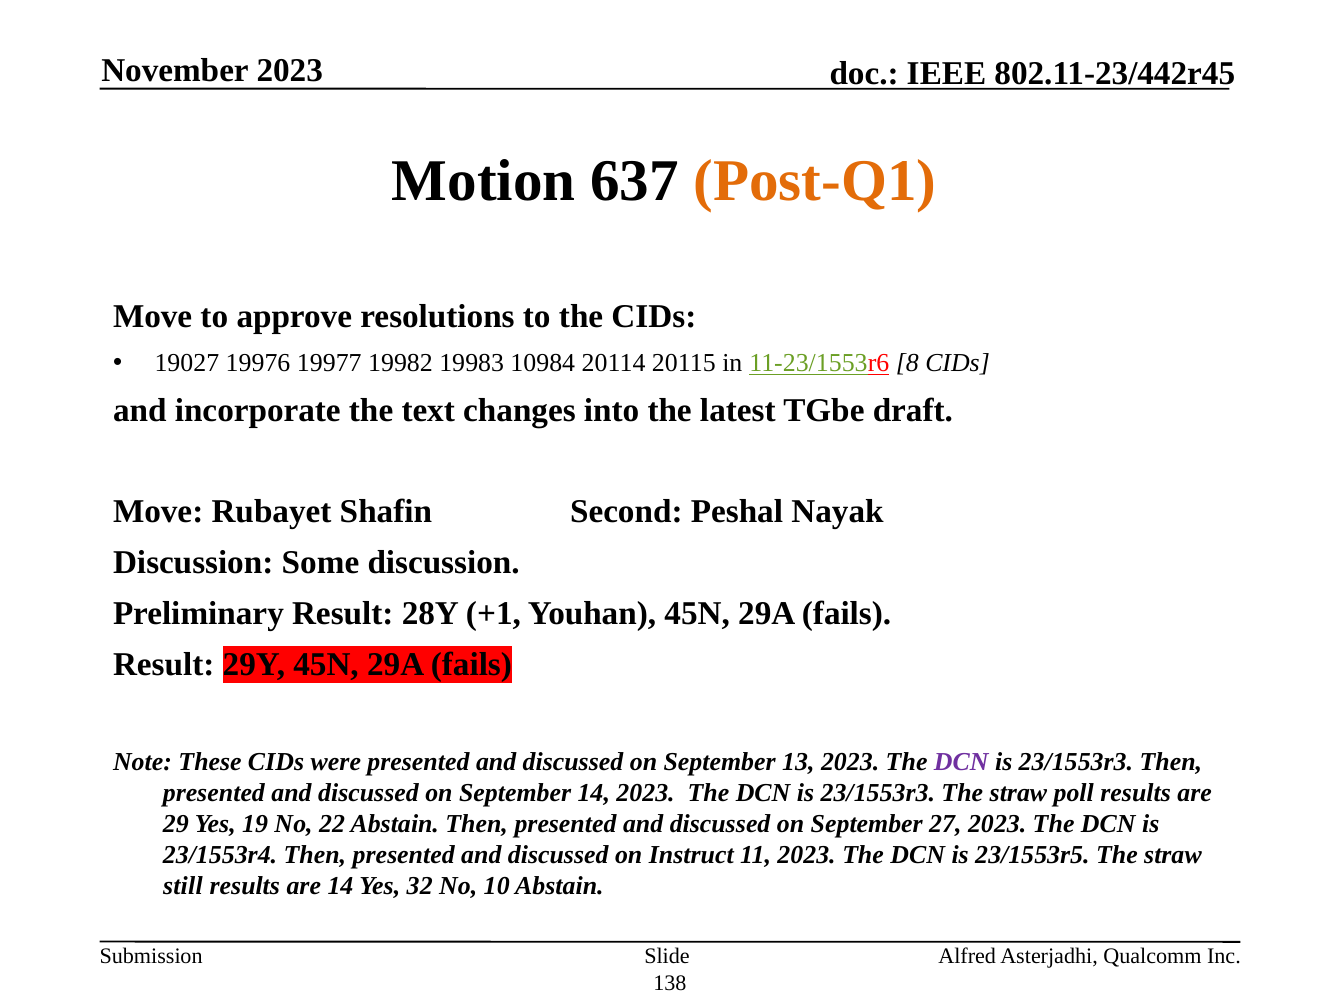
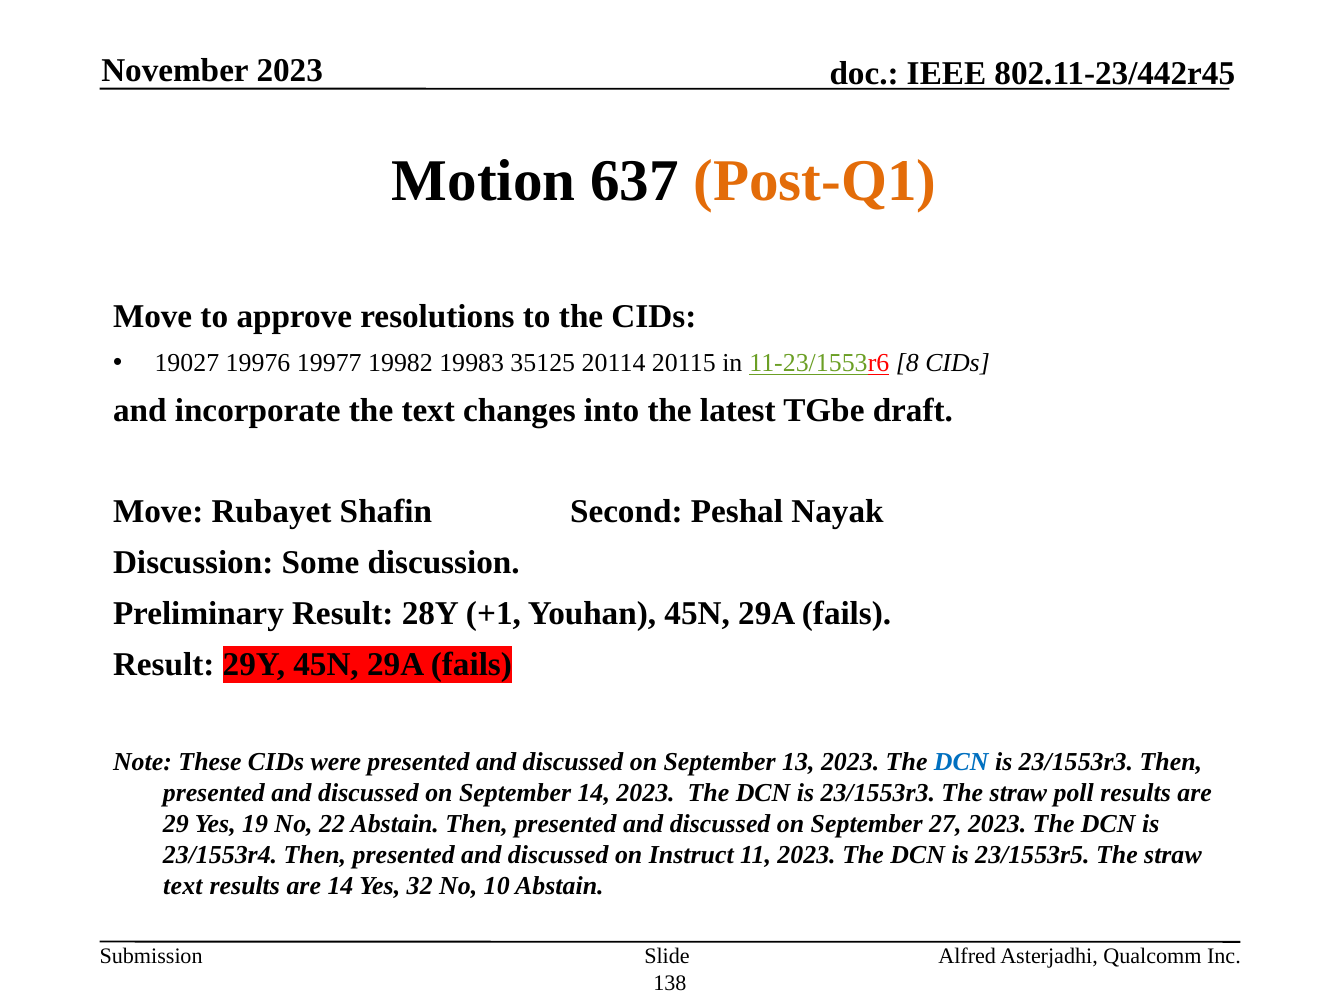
10984: 10984 -> 35125 (543, 363)
DCN colour: purple -> blue (961, 762)
still: still -> text (183, 886)
